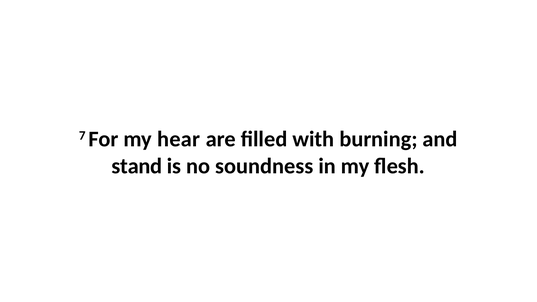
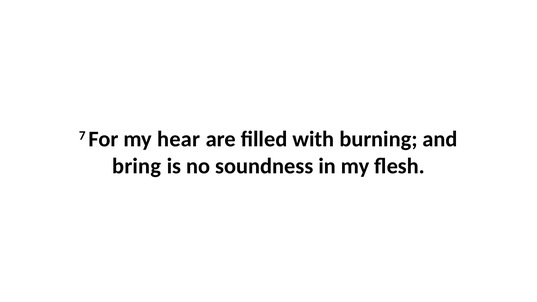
stand: stand -> bring (137, 166)
